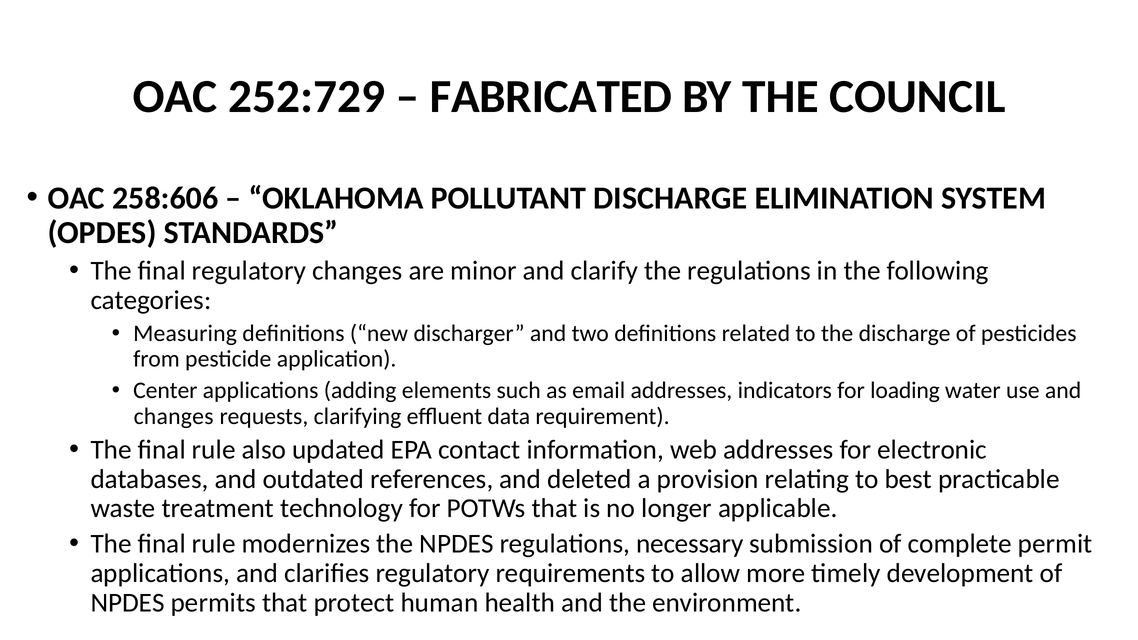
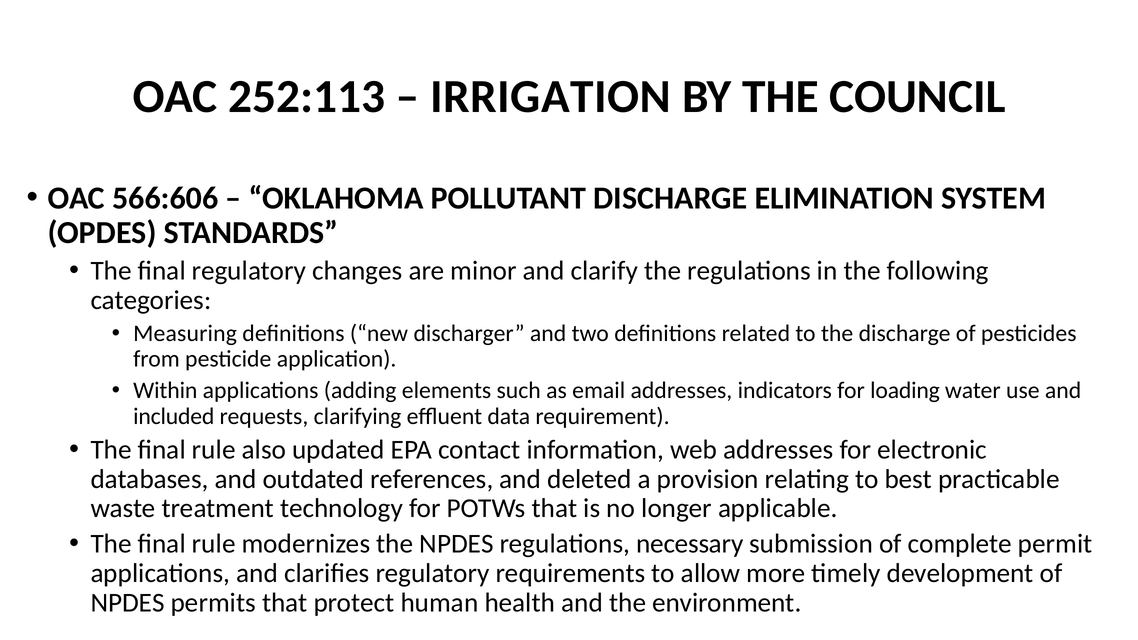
252:729: 252:729 -> 252:113 (307, 97)
FABRICATED: FABRICATED -> IRRIGATION (551, 97)
258:606: 258:606 -> 566:606 (165, 198)
Center: Center -> Within (165, 391)
changes: changes -> included (174, 416)
